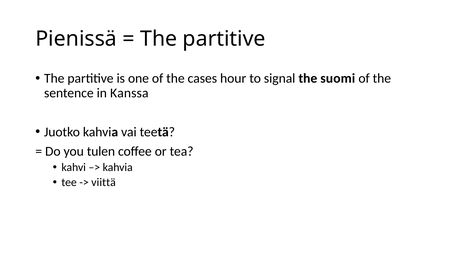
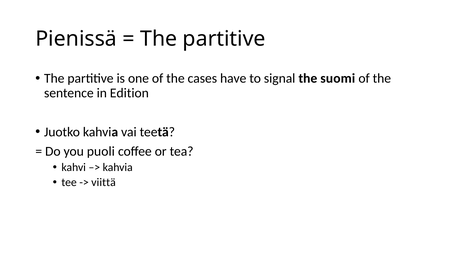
hour: hour -> have (233, 78)
Kanssa: Kanssa -> Edition (129, 93)
tulen: tulen -> puoli (101, 151)
